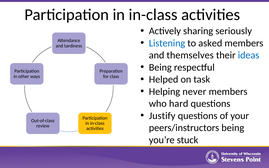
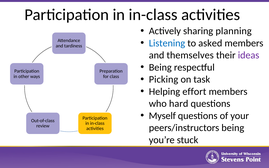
seriously: seriously -> planning (234, 31)
ideas colour: blue -> purple (249, 55)
Helped: Helped -> Picking (164, 79)
never: never -> effort (194, 92)
Justify: Justify -> Myself (162, 116)
